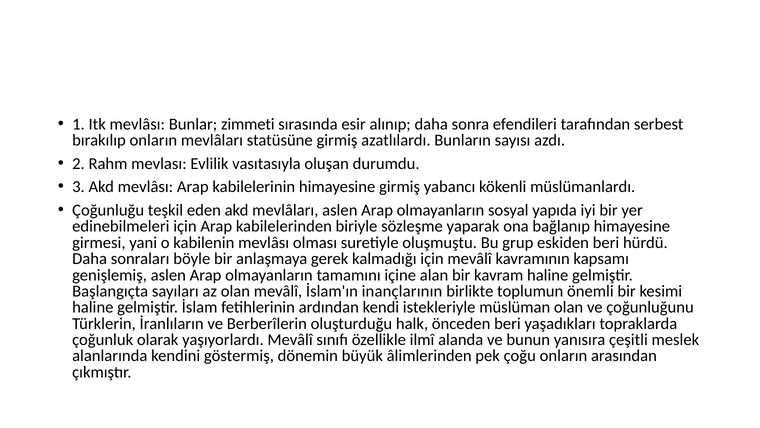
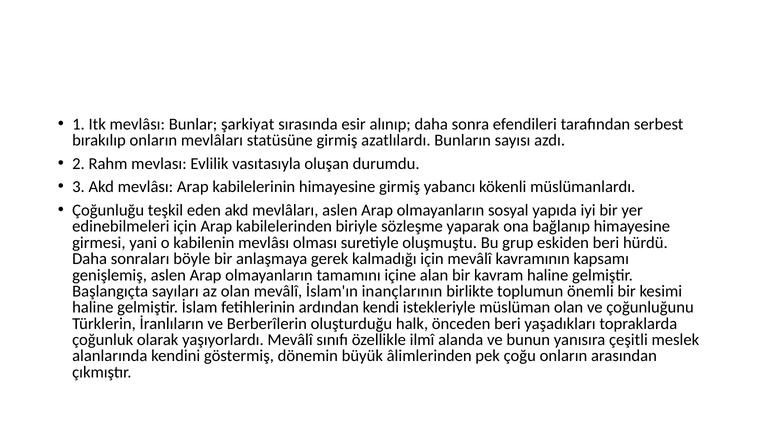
zimmeti: zimmeti -> şarkiyat (248, 124)
